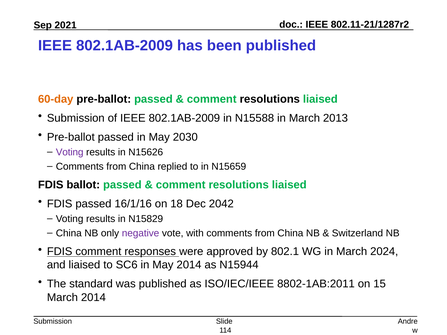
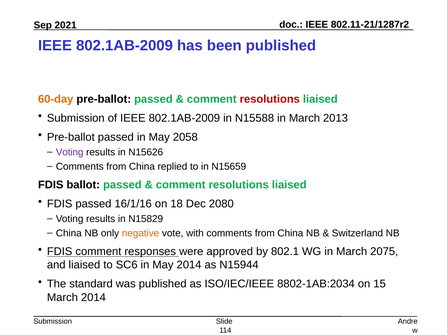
resolutions colour: black -> red (270, 99)
2030: 2030 -> 2058 (185, 137)
2042: 2042 -> 2080 (221, 204)
negative colour: purple -> orange (141, 233)
2024: 2024 -> 2075 (384, 252)
8802-1AB:2011: 8802-1AB:2011 -> 8802-1AB:2034 (316, 284)
